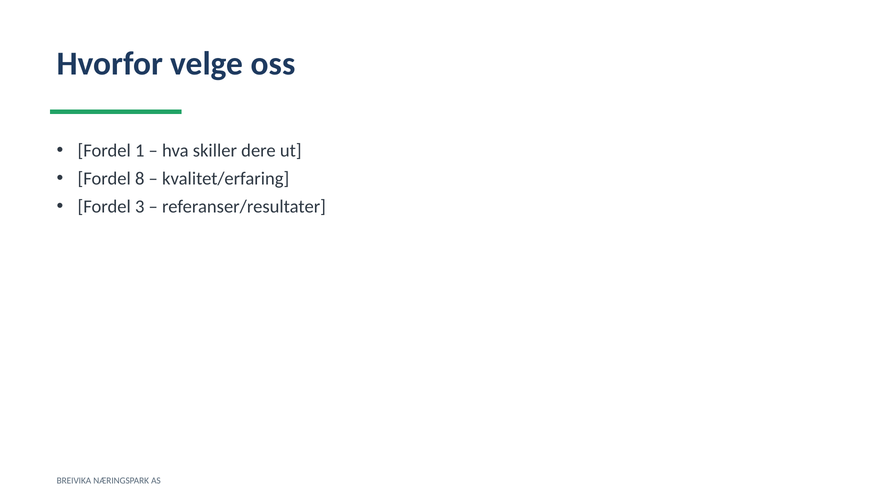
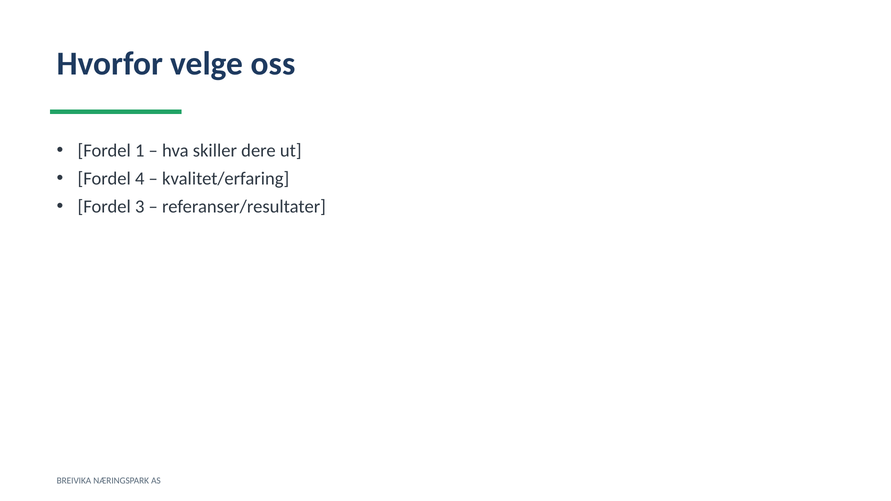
8: 8 -> 4 (140, 179)
